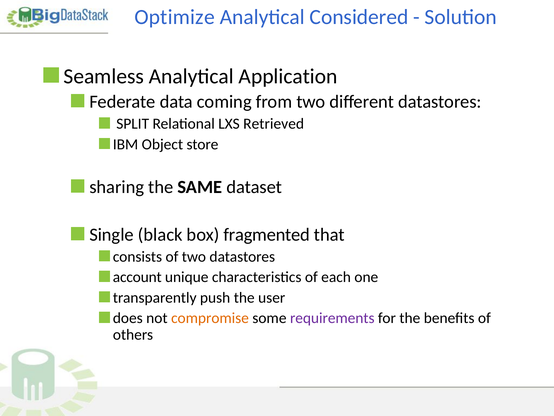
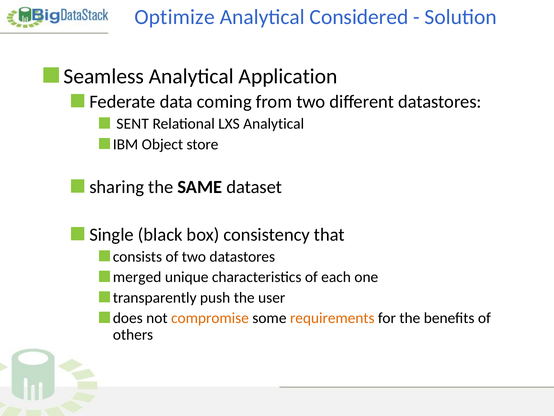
SPLIT: SPLIT -> SENT (133, 124)
LXS Retrieved: Retrieved -> Analytical (274, 124)
fragmented: fragmented -> consistency (267, 234)
account: account -> merged (137, 277)
requirements colour: purple -> orange (332, 318)
